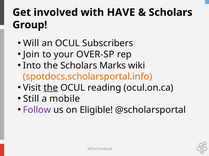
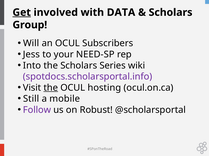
Get underline: none -> present (22, 12)
HAVE: HAVE -> DATA (121, 12)
Join: Join -> Jess (31, 55)
OVER-SP: OVER-SP -> NEED-SP (95, 55)
Marks: Marks -> Series (113, 66)
spotdocs.scholarsportal.info colour: orange -> purple (88, 77)
reading: reading -> hosting (104, 88)
Eligible: Eligible -> Robust (96, 110)
